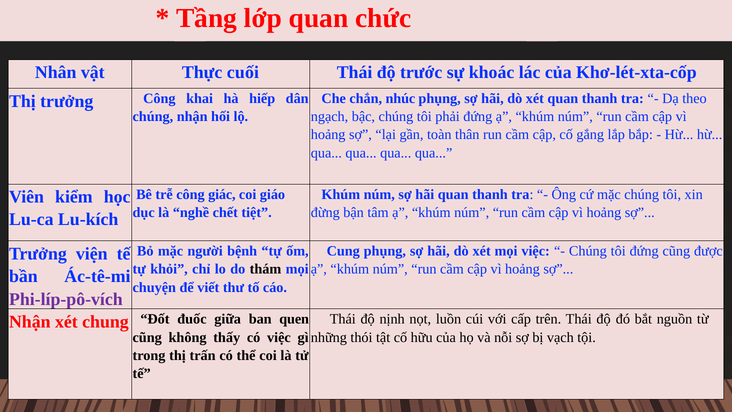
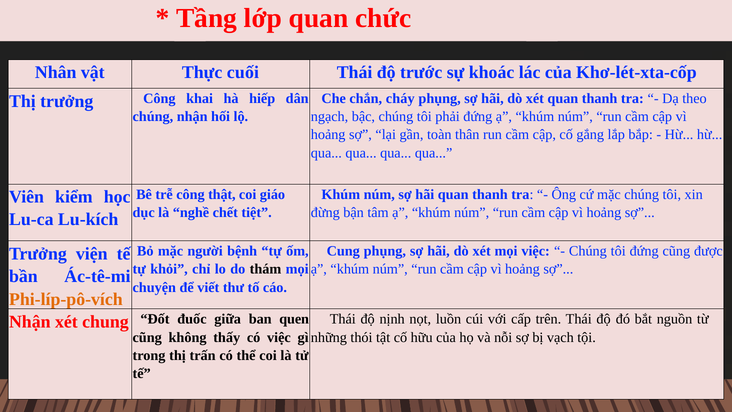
nhúc: nhúc -> cháy (400, 98)
giác: giác -> thật (222, 194)
Phi-líp-pô-vích colour: purple -> orange (66, 299)
